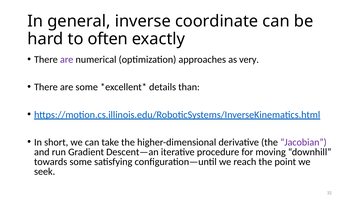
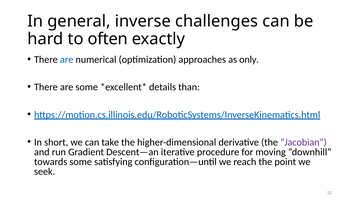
coordinate: coordinate -> challenges (217, 21)
are colour: purple -> blue (67, 60)
very: very -> only (249, 60)
